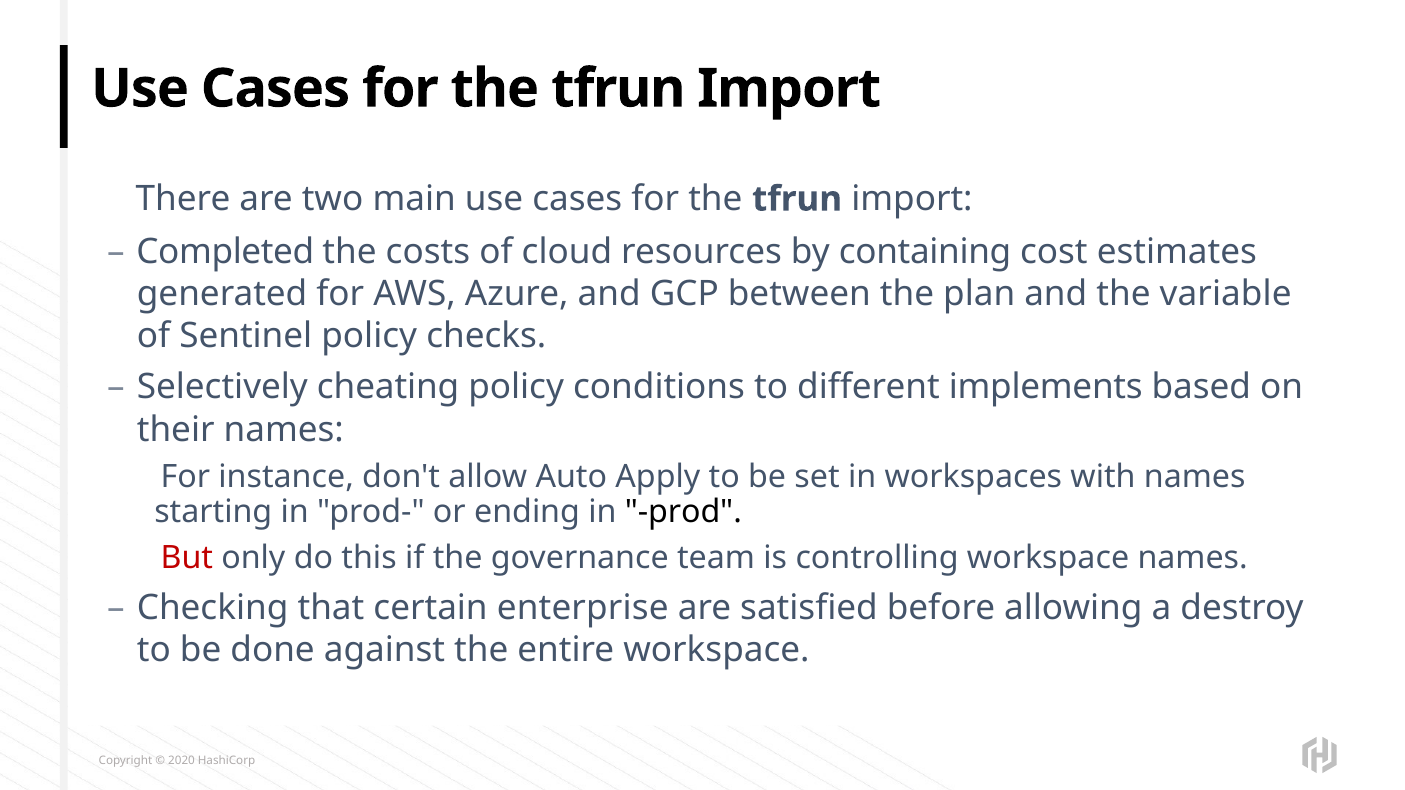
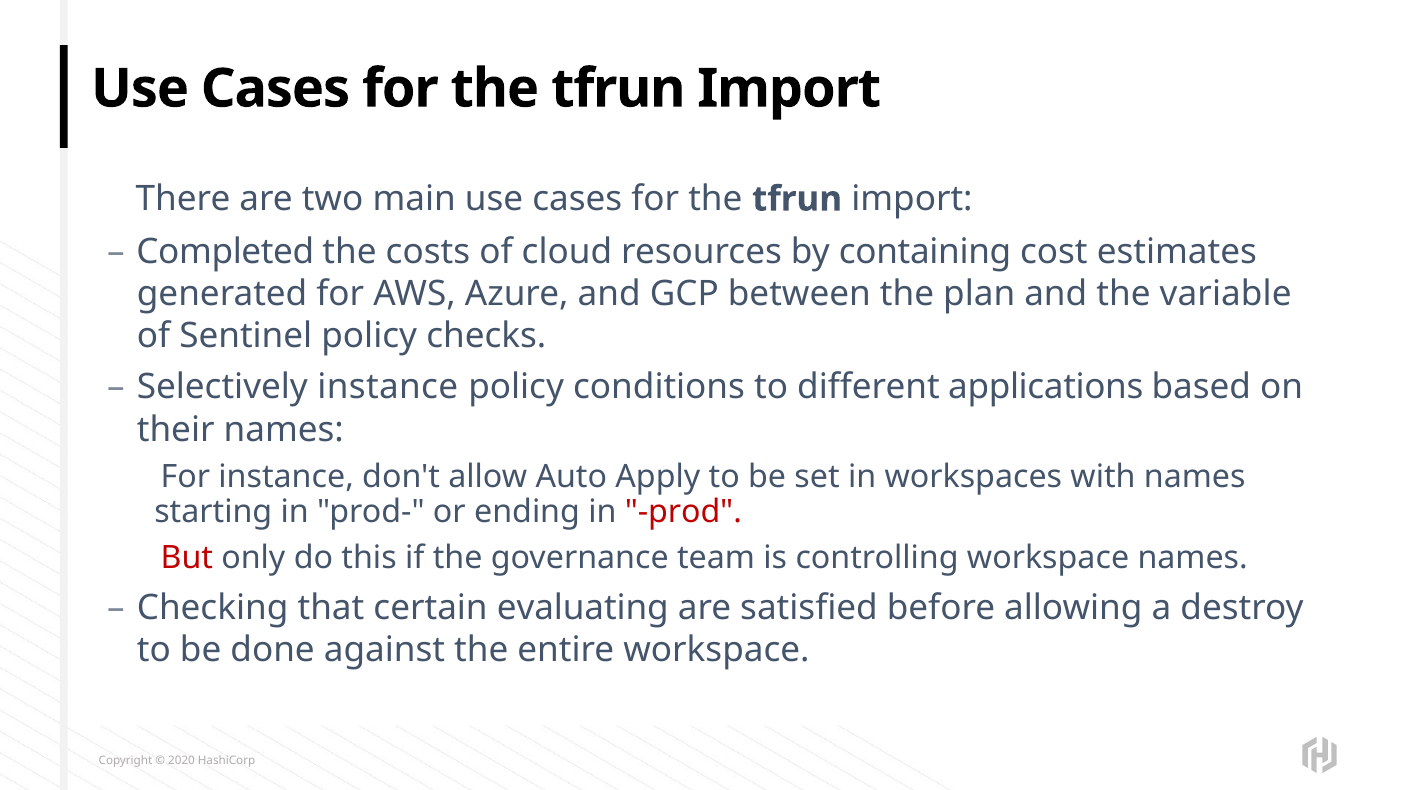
Selectively cheating: cheating -> instance (388, 387)
implements: implements -> applications (1046, 387)
prod colour: black -> red (683, 512)
enterprise: enterprise -> evaluating (583, 608)
